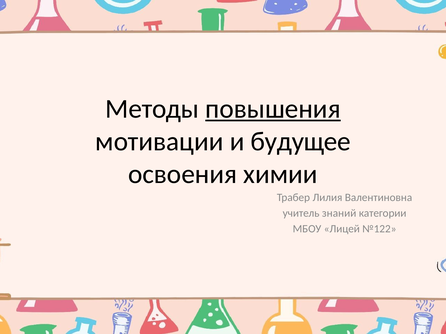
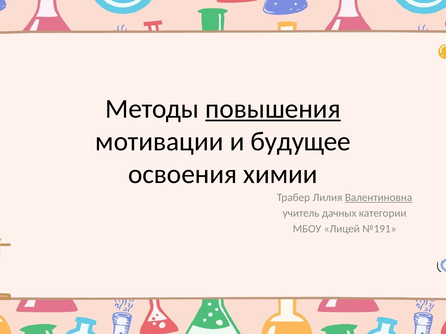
Валентиновна underline: none -> present (379, 198)
знаний: знаний -> дачных (339, 213)
№122: №122 -> №191 (379, 229)
